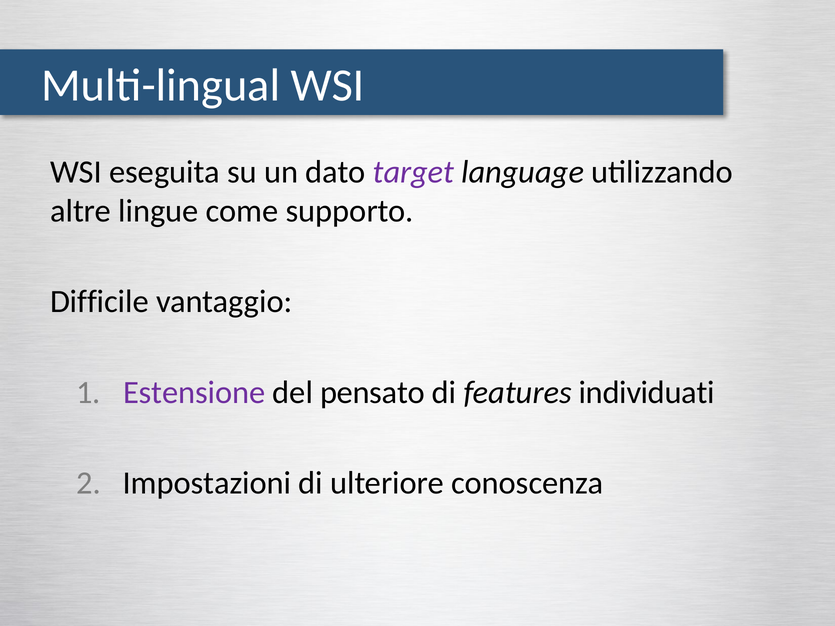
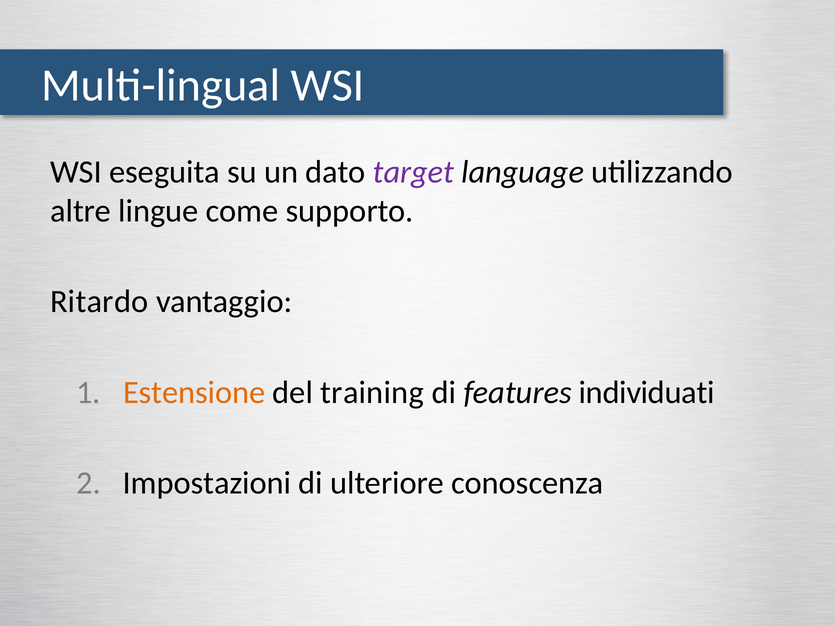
Difficile: Difficile -> Ritardo (99, 302)
Estensione colour: purple -> orange (194, 392)
pensato: pensato -> training (372, 392)
